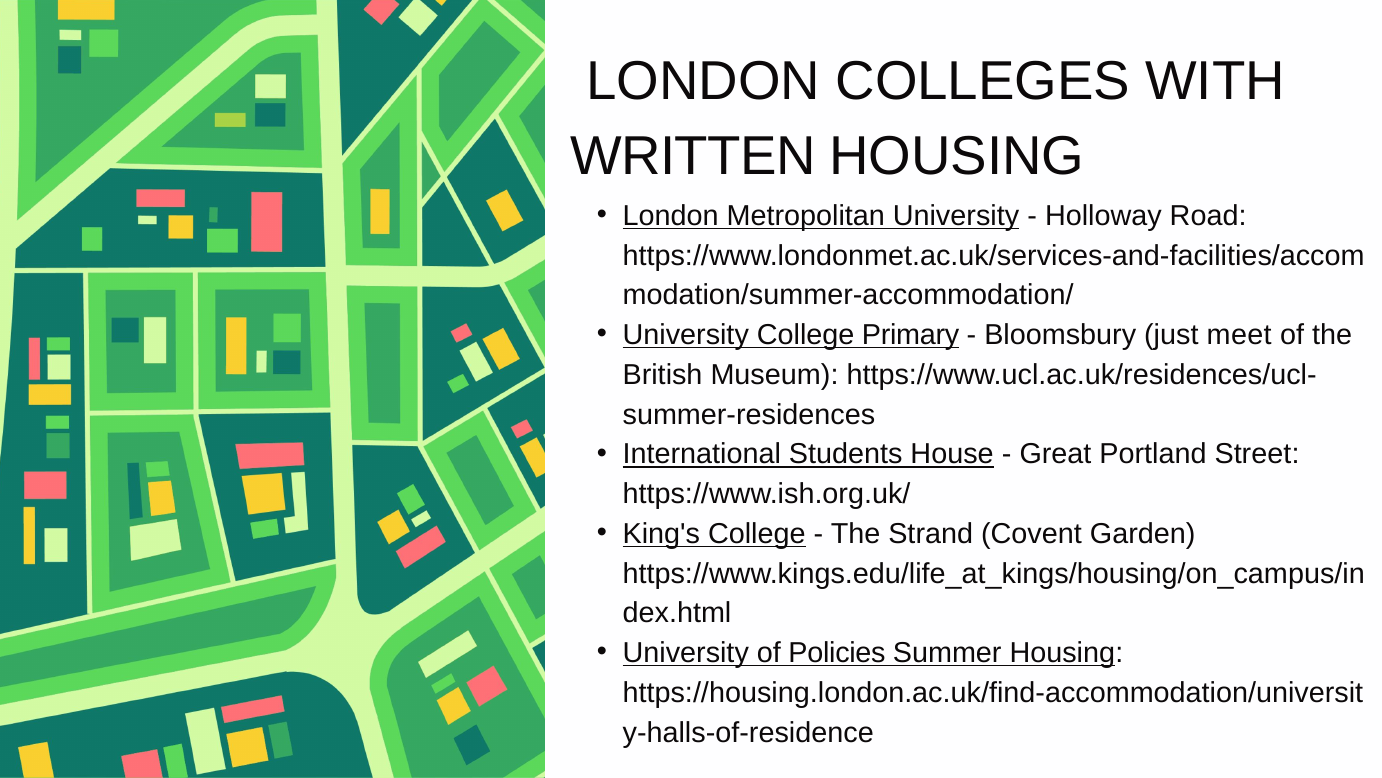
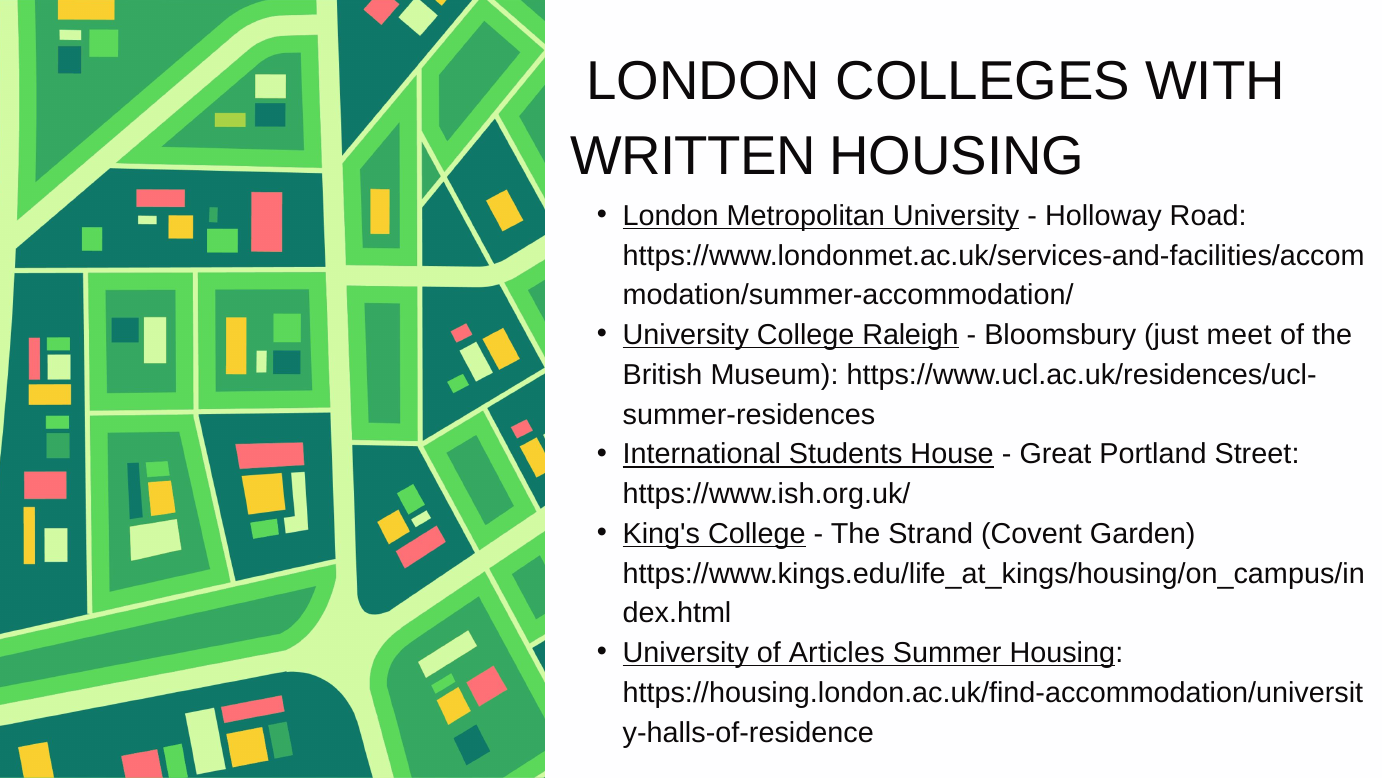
Primary: Primary -> Raleigh (911, 335)
Policies: Policies -> Articles (837, 653)
